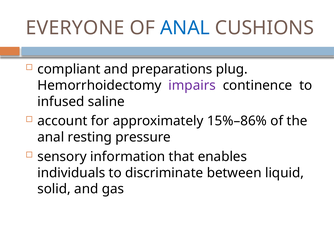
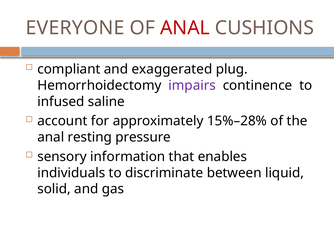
ANAL colour: blue -> red (185, 28)
preparations: preparations -> exaggerated (172, 69)
15%–86%: 15%–86% -> 15%–28% (237, 121)
